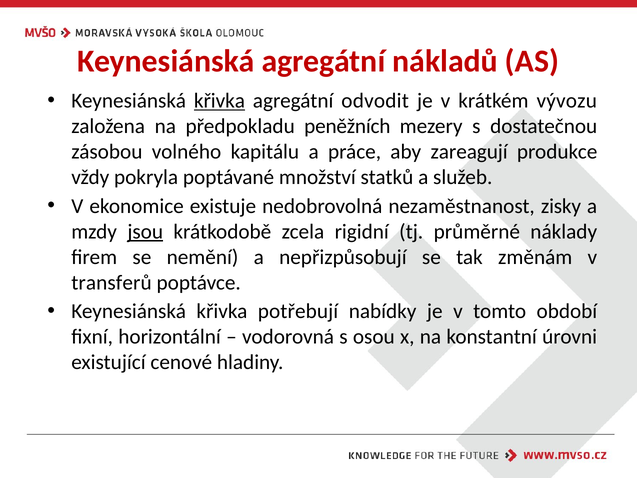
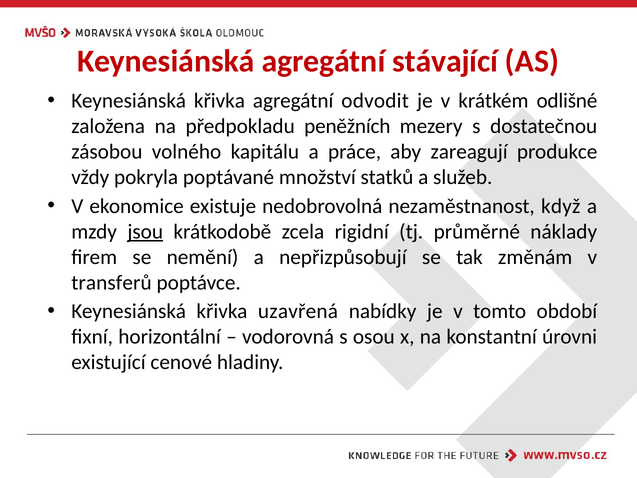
nákladů: nákladů -> stávající (445, 61)
křivka underline: present -> none (219, 101)
vývozu: vývozu -> odlišné (567, 101)
zisky: zisky -> když (561, 206)
potřebují: potřebují -> uzavřená (298, 311)
